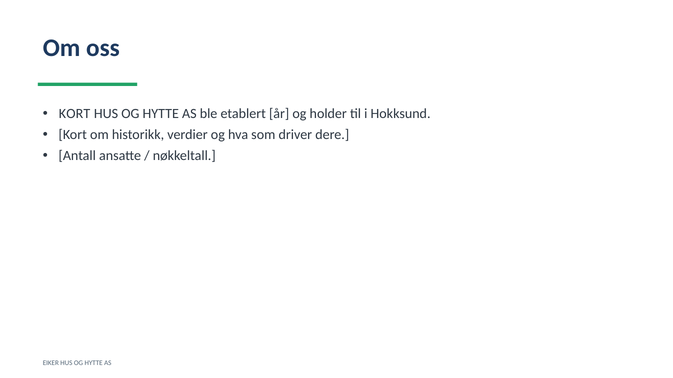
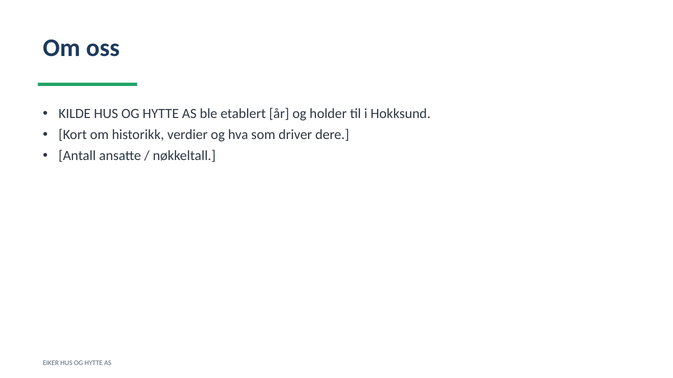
KORT: KORT -> KILDE (75, 114)
